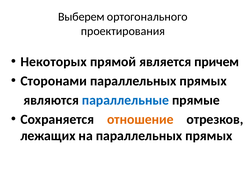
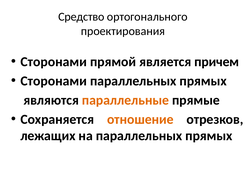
Выберем: Выберем -> Средство (81, 17)
Некоторых: Некоторых -> Сторонами (54, 62)
параллельные colour: blue -> orange (125, 100)
